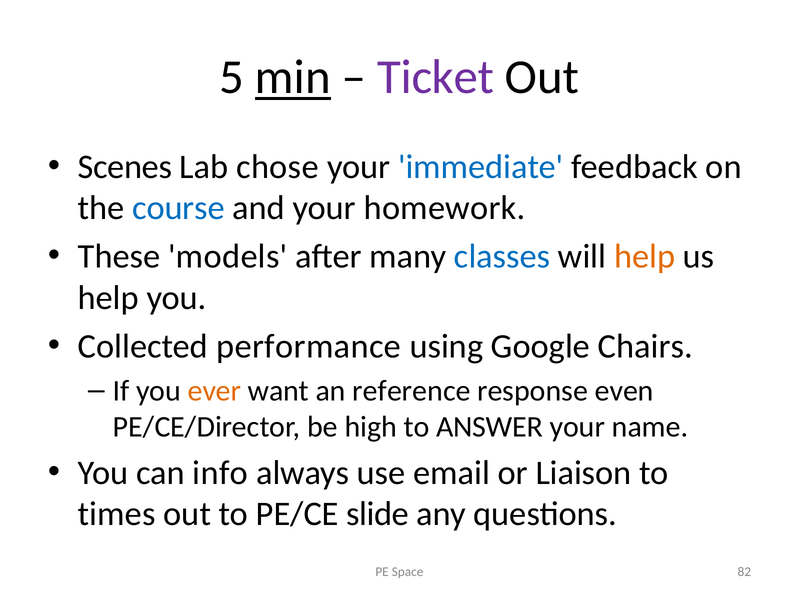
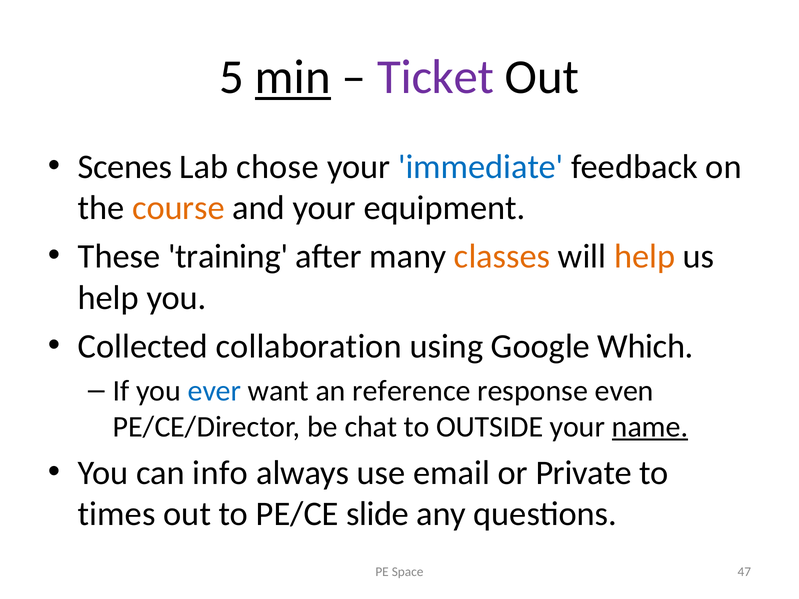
course colour: blue -> orange (178, 208)
homework: homework -> equipment (445, 208)
models: models -> training (228, 257)
classes colour: blue -> orange (502, 257)
performance: performance -> collaboration (309, 346)
Chairs: Chairs -> Which (645, 346)
ever colour: orange -> blue (214, 391)
high: high -> chat (371, 427)
ANSWER: ANSWER -> OUTSIDE (490, 427)
name underline: none -> present (650, 427)
Liaison: Liaison -> Private (584, 473)
82: 82 -> 47 (744, 572)
